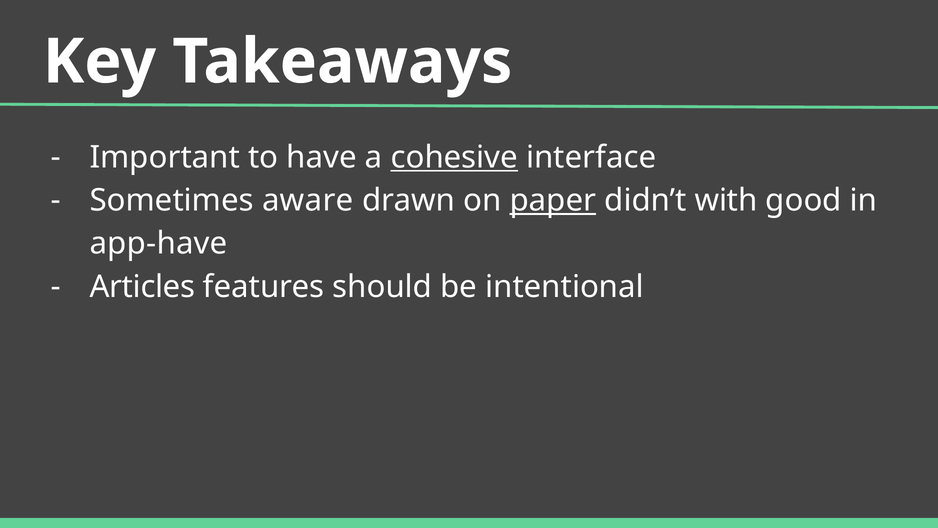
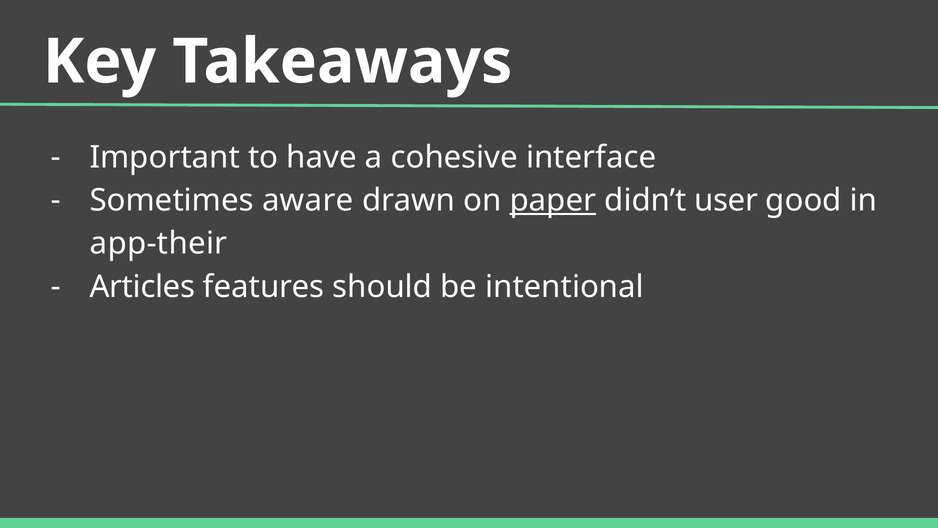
cohesive underline: present -> none (454, 157)
with: with -> user (726, 200)
app-have: app-have -> app-their (159, 243)
